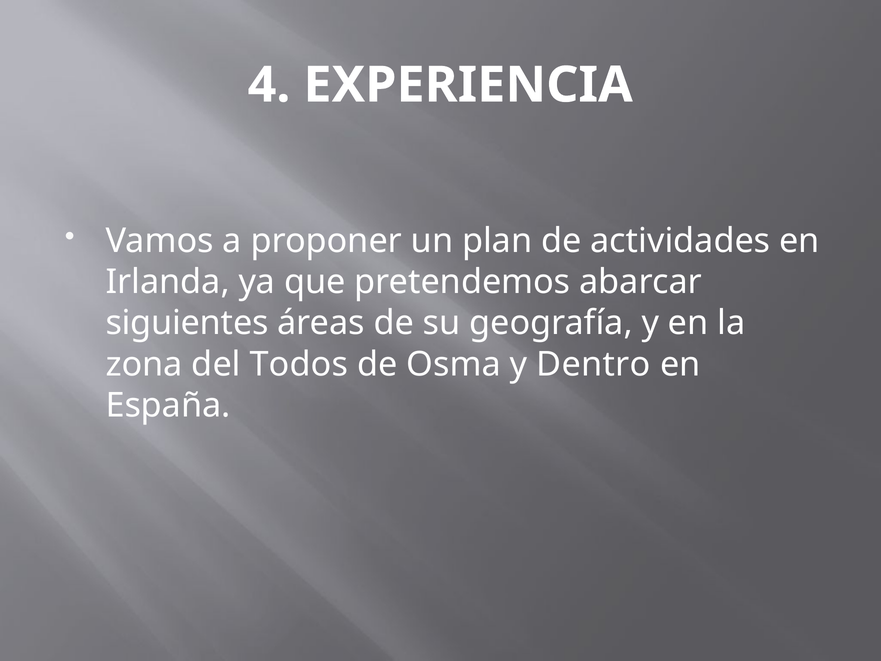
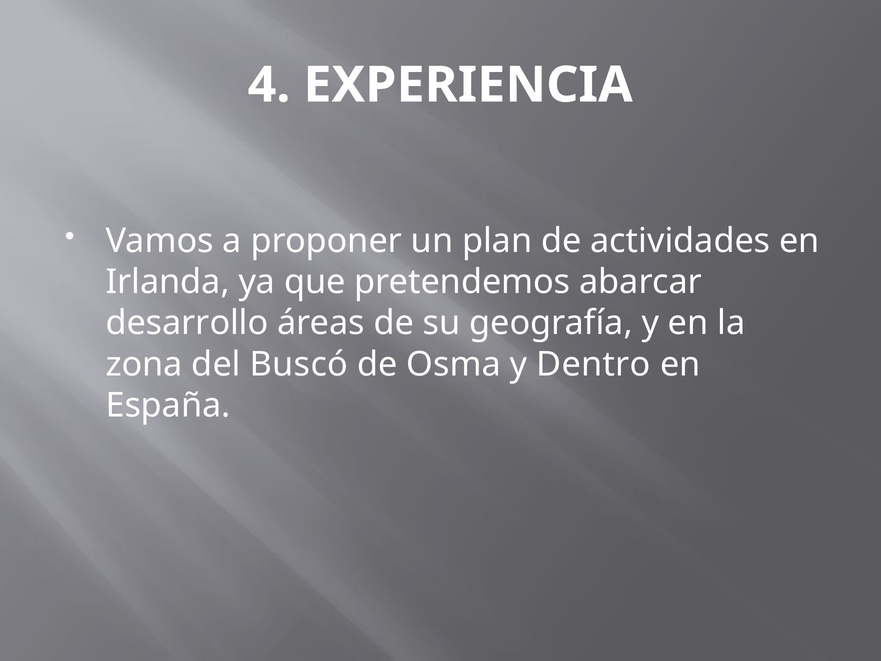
siguientes: siguientes -> desarrollo (187, 323)
Todos: Todos -> Buscó (299, 364)
